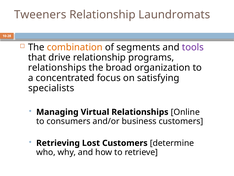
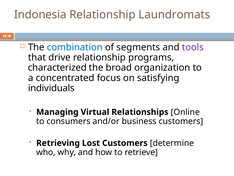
Tweeners: Tweeners -> Indonesia (40, 15)
combination colour: orange -> blue (75, 47)
relationships: relationships -> characterized (57, 67)
specialists: specialists -> individuals (51, 88)
